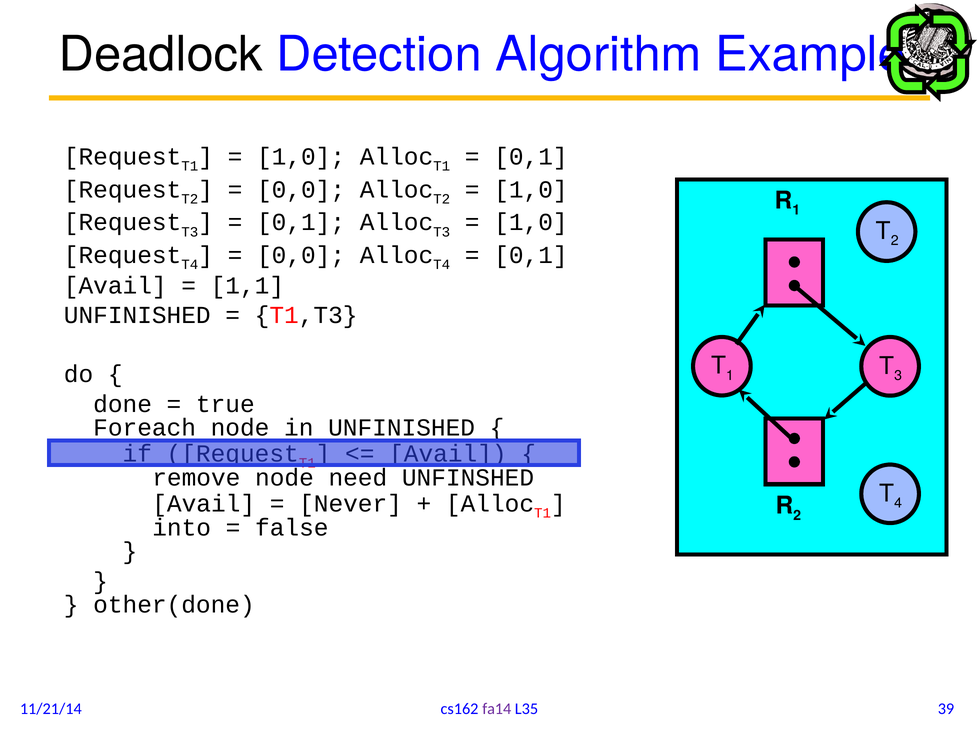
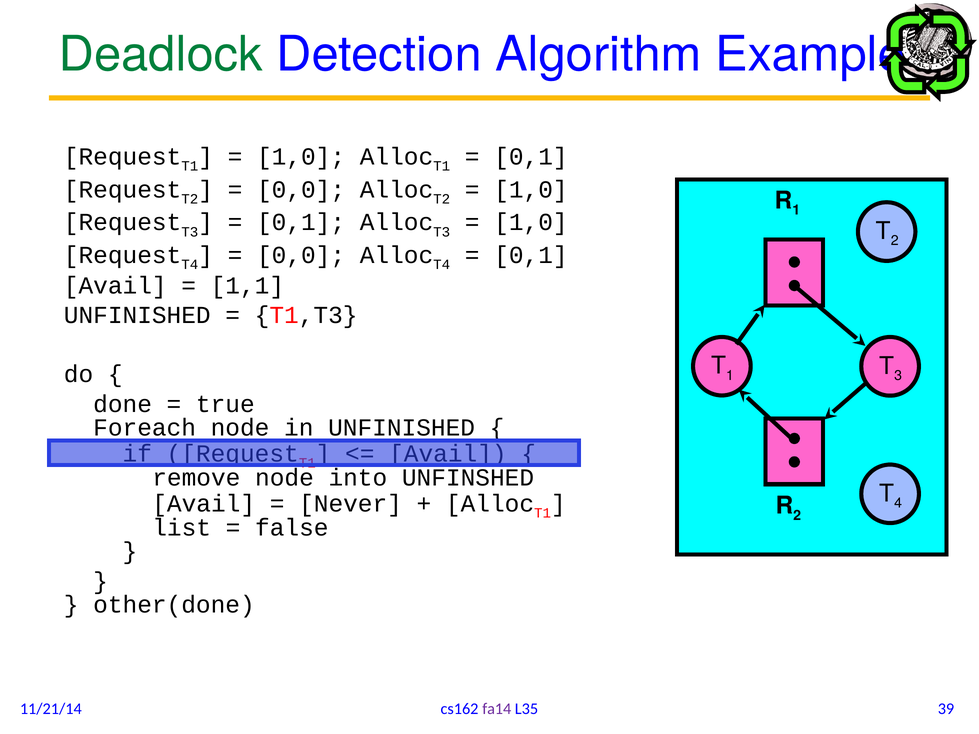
Deadlock colour: black -> green (161, 54)
need: need -> into (358, 478)
into: into -> list (182, 528)
